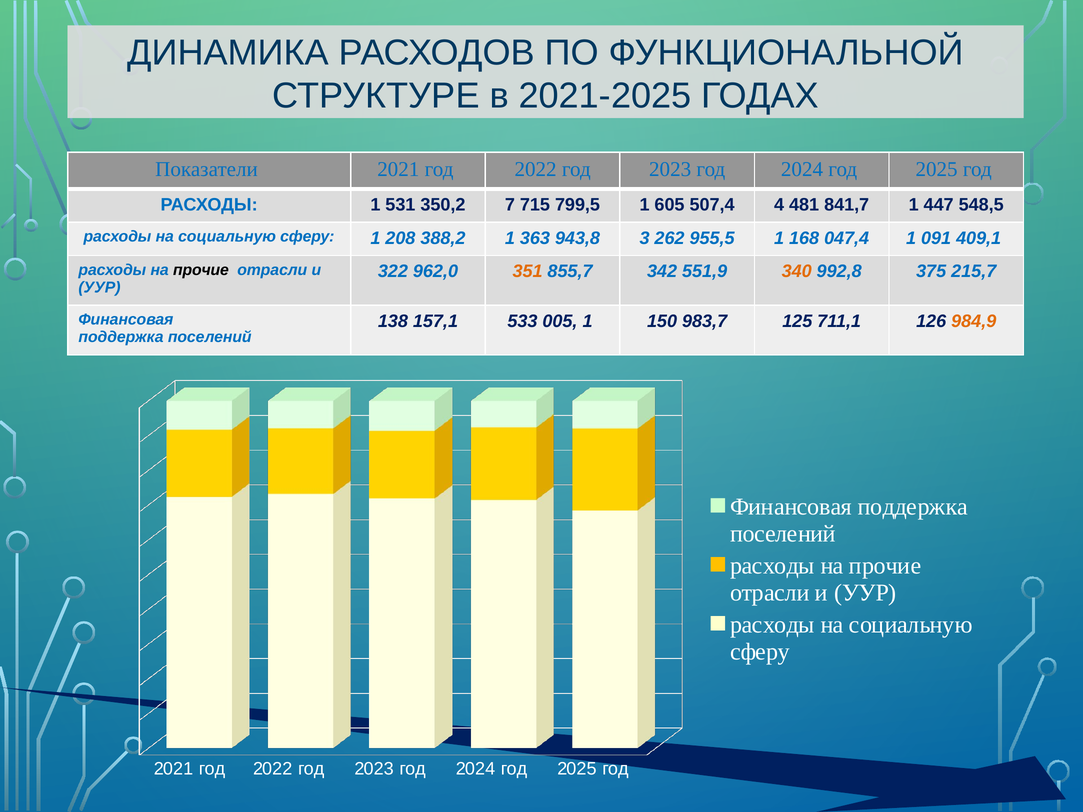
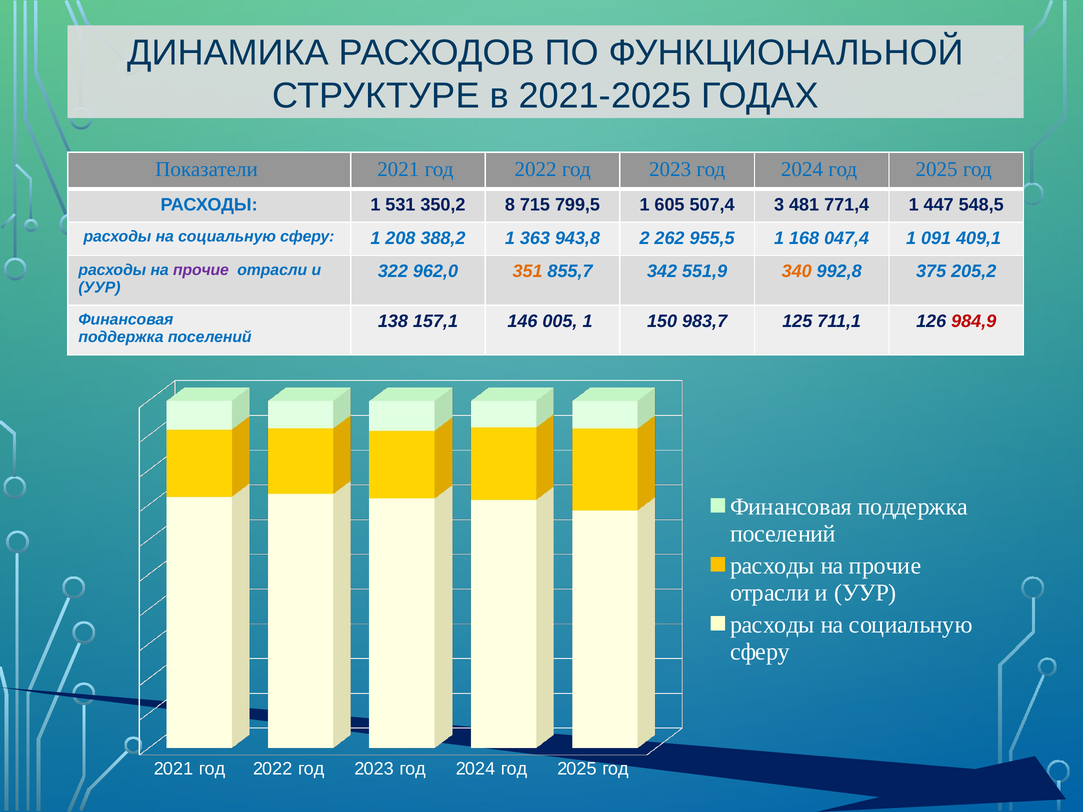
7: 7 -> 8 (510, 205)
4: 4 -> 3 (779, 205)
841,7: 841,7 -> 771,4 (847, 205)
3: 3 -> 2 (645, 238)
прочие colour: black -> purple (201, 270)
215,7: 215,7 -> 205,2 (974, 271)
533: 533 -> 146 (523, 321)
984,9 colour: orange -> red (974, 321)
